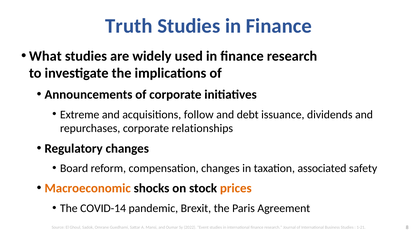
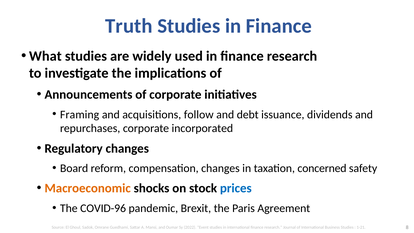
Extreme: Extreme -> Framing (80, 114)
relationships: relationships -> incorporated (202, 128)
associated: associated -> concerned (322, 168)
prices colour: orange -> blue (236, 188)
COVID-14: COVID-14 -> COVID-96 (103, 208)
